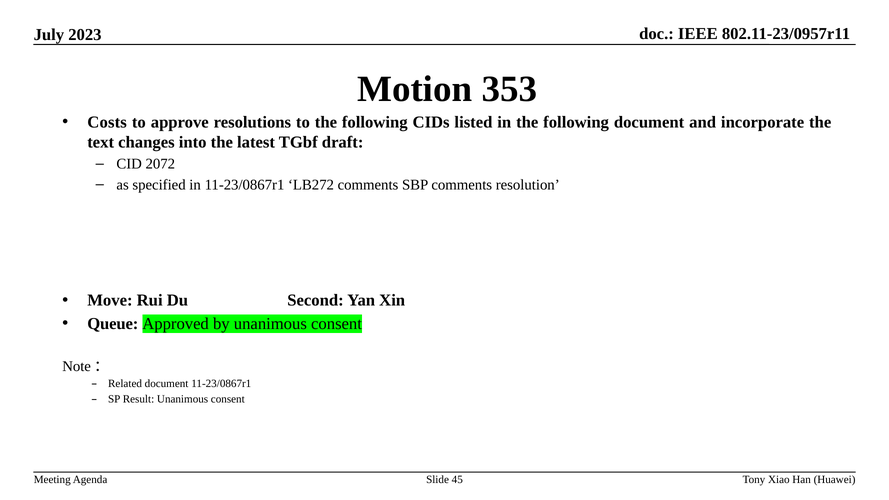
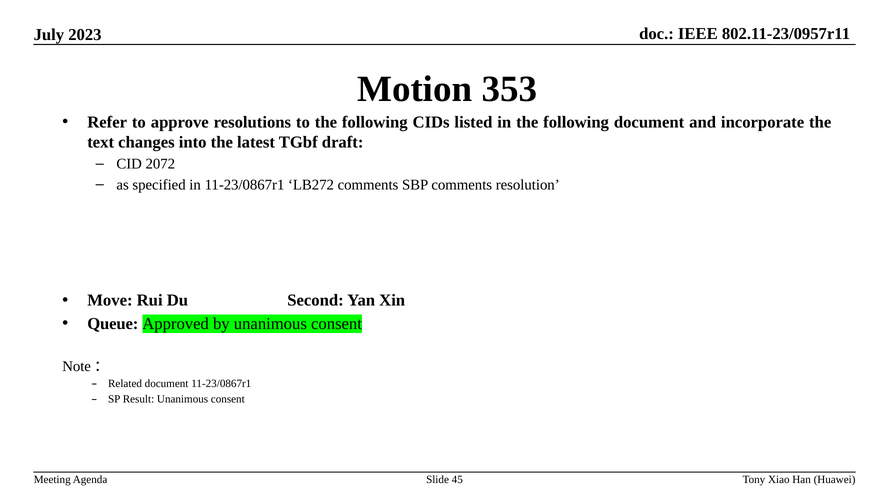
Costs: Costs -> Refer (107, 122)
